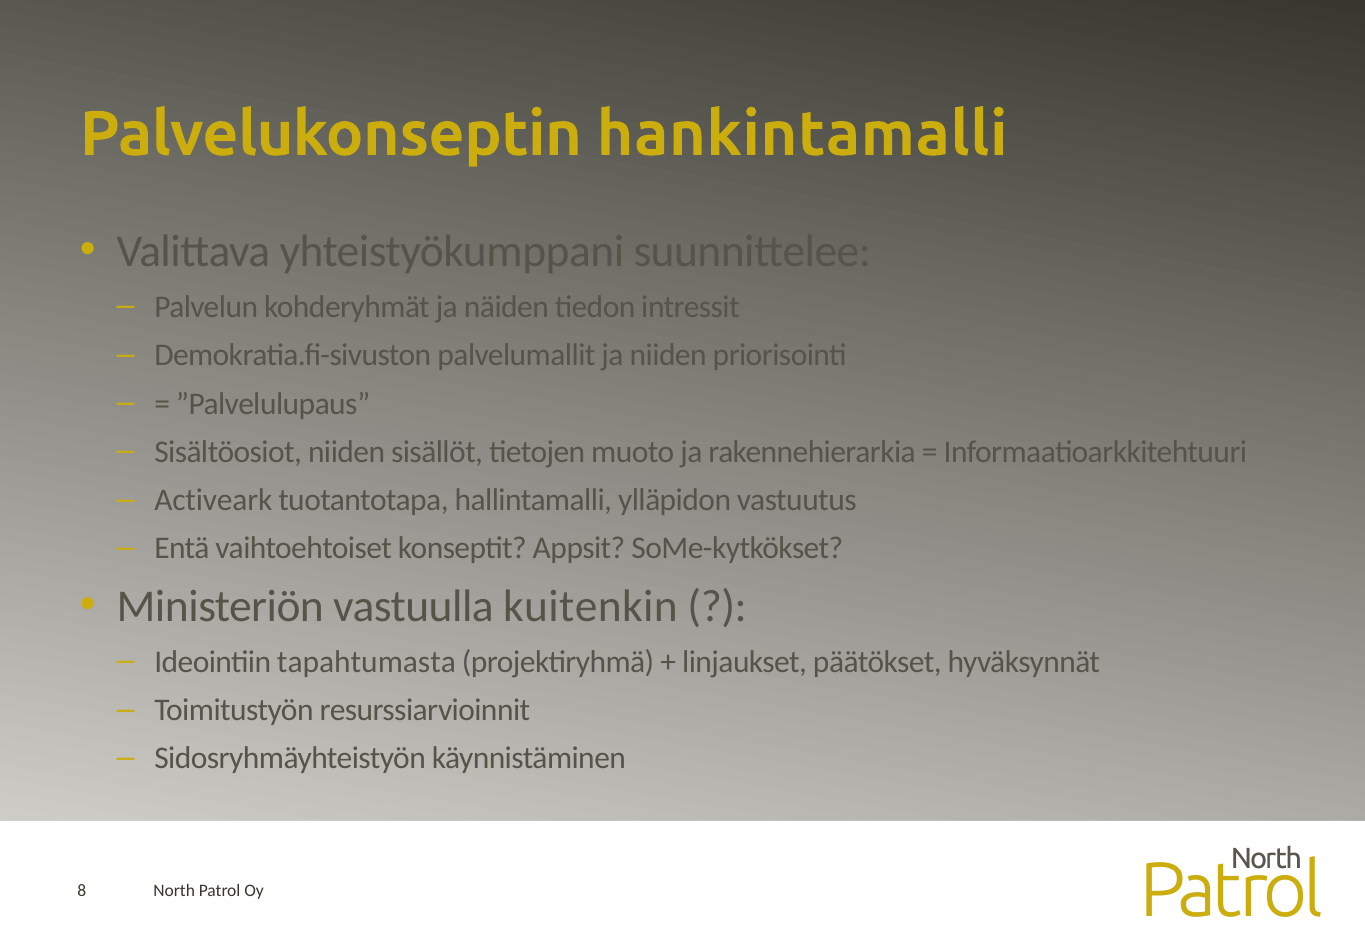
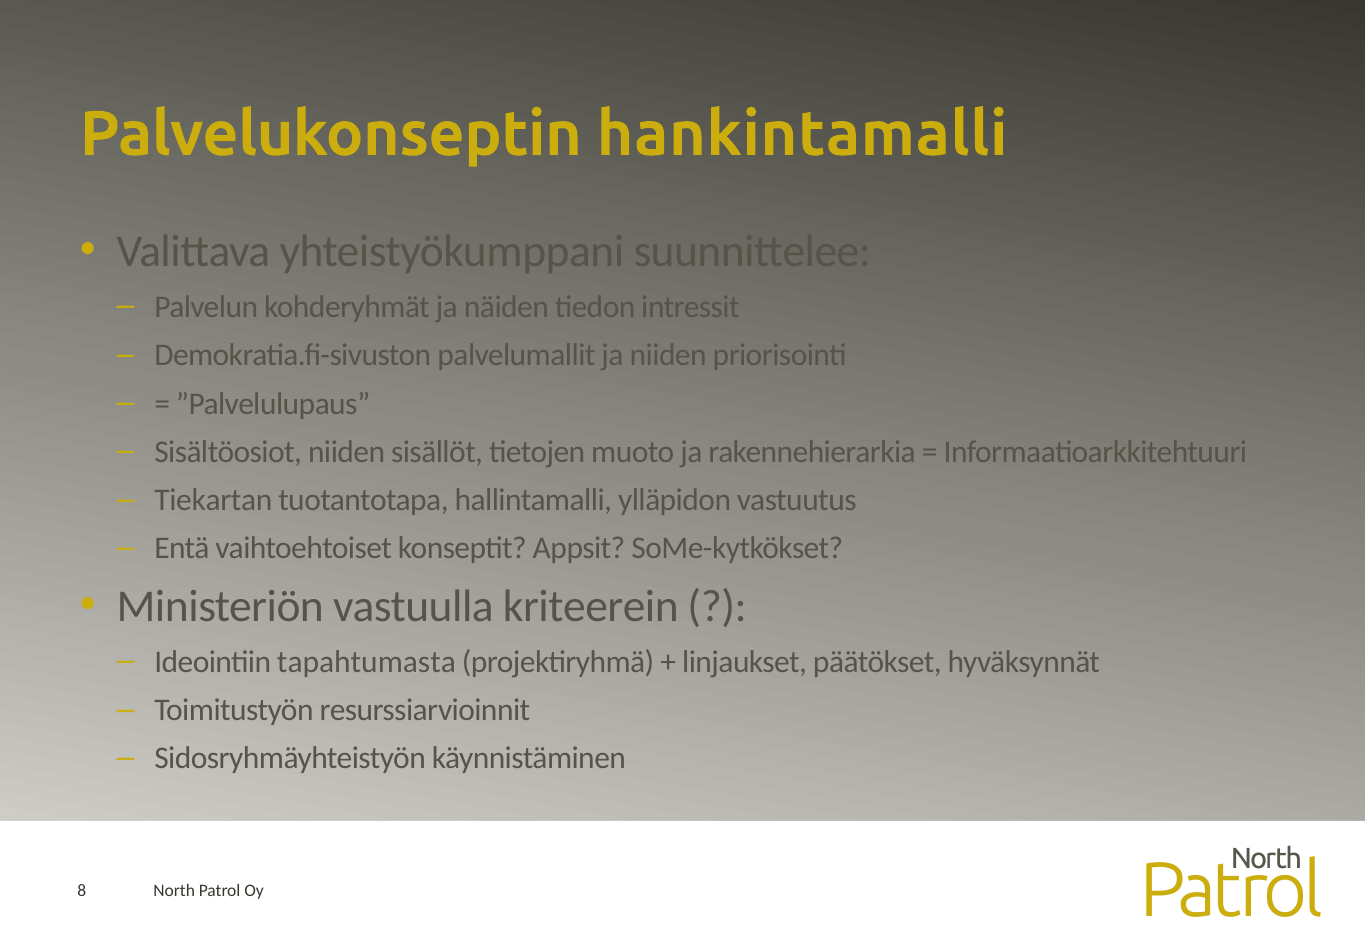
Activeark: Activeark -> Tiekartan (213, 500)
kuitenkin: kuitenkin -> kriteerein (591, 606)
